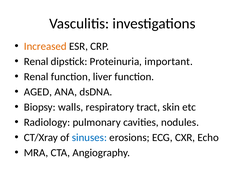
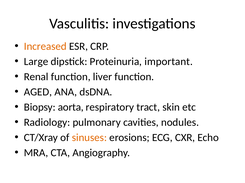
Renal: Renal -> Large (36, 62)
walls: walls -> aorta (71, 108)
sinuses colour: blue -> orange (89, 138)
